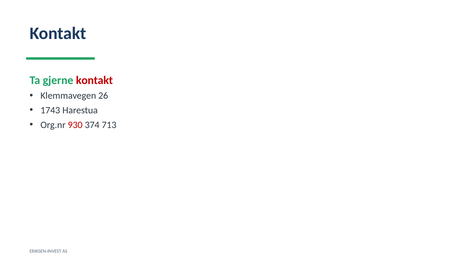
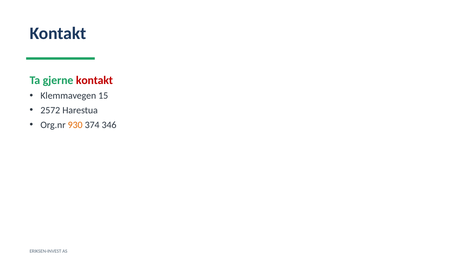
26: 26 -> 15 (103, 96)
1743: 1743 -> 2572 (50, 110)
930 colour: red -> orange (75, 125)
713: 713 -> 346 (109, 125)
